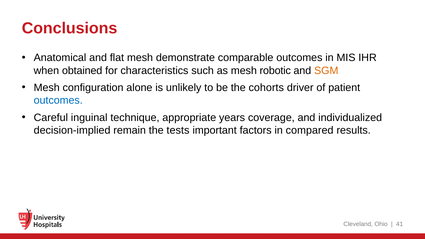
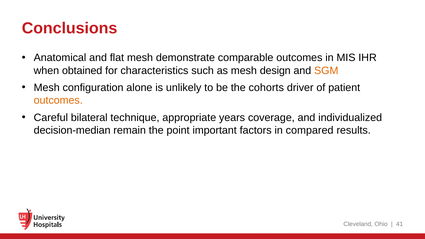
robotic: robotic -> design (275, 71)
outcomes colour: blue -> orange (58, 101)
inguinal: inguinal -> bilateral (89, 118)
decision-implied: decision-implied -> decision-median (72, 130)
tests: tests -> point (178, 130)
